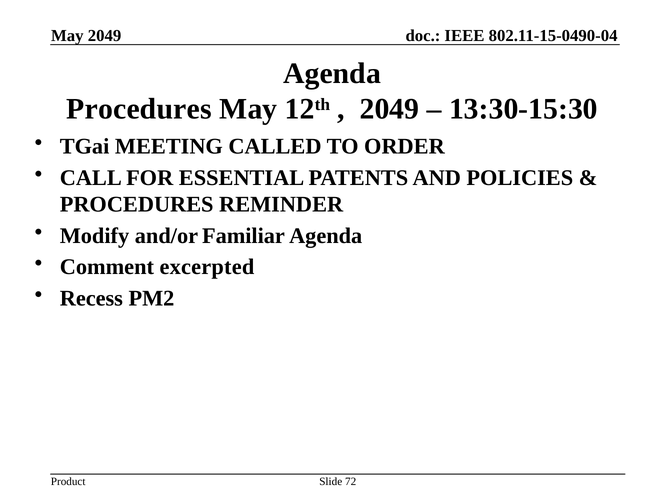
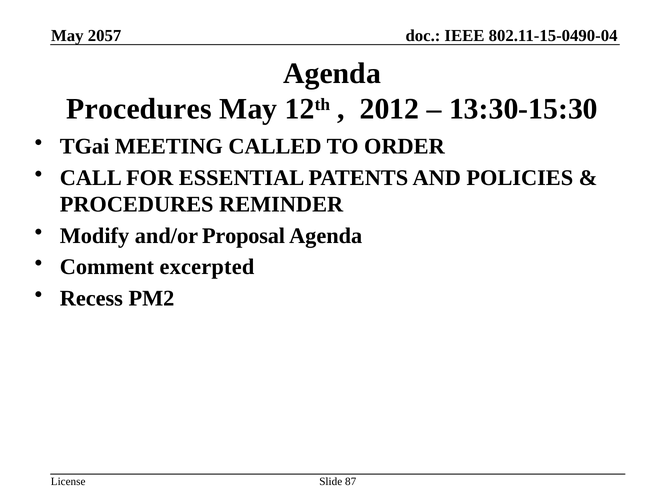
May 2049: 2049 -> 2057 (105, 36)
2049: 2049 -> 2012 (389, 109)
Familiar: Familiar -> Proposal (244, 236)
Product: Product -> License (68, 482)
72: 72 -> 87 (351, 482)
